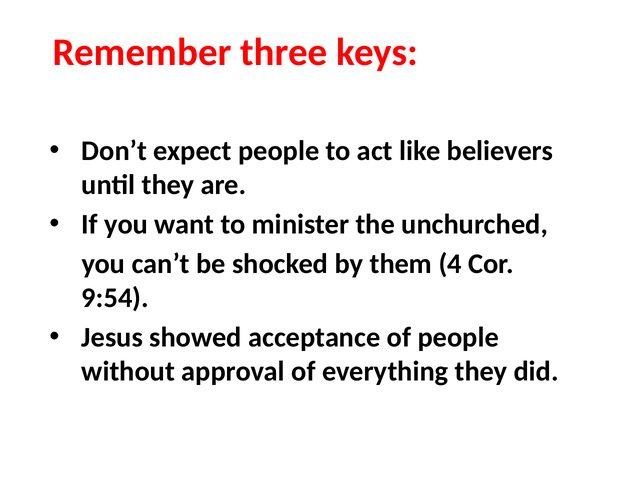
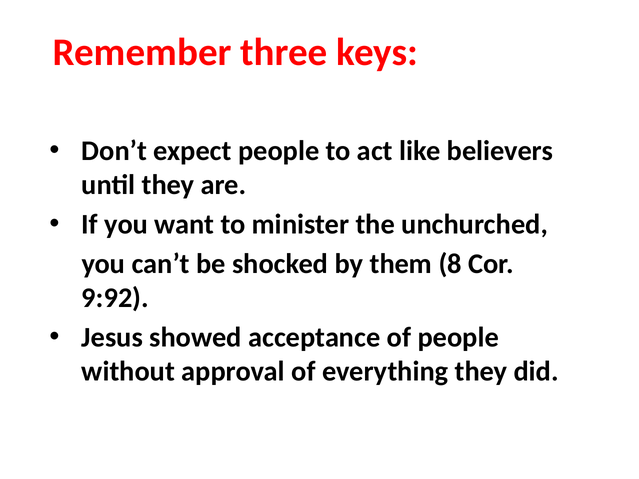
4: 4 -> 8 (450, 264)
9:54: 9:54 -> 9:92 (115, 298)
